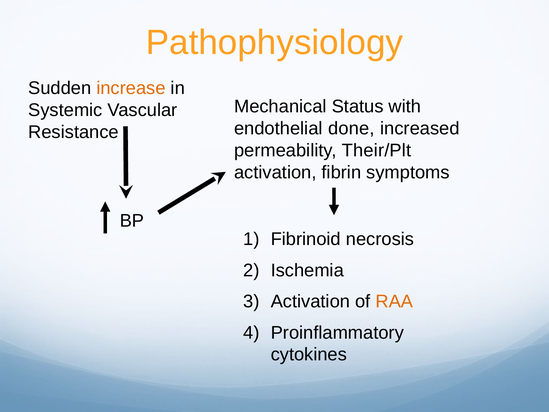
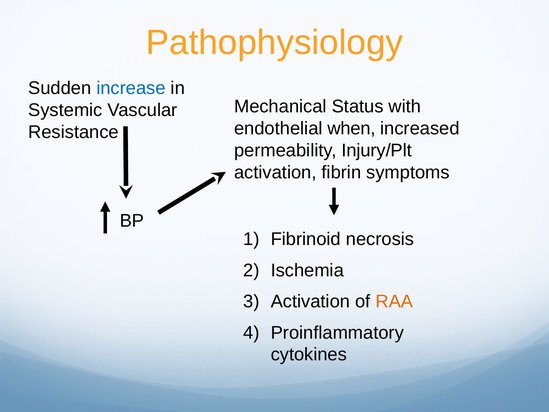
increase colour: orange -> blue (131, 88)
done: done -> when (352, 128)
Their/Plt: Their/Plt -> Injury/Plt (377, 150)
